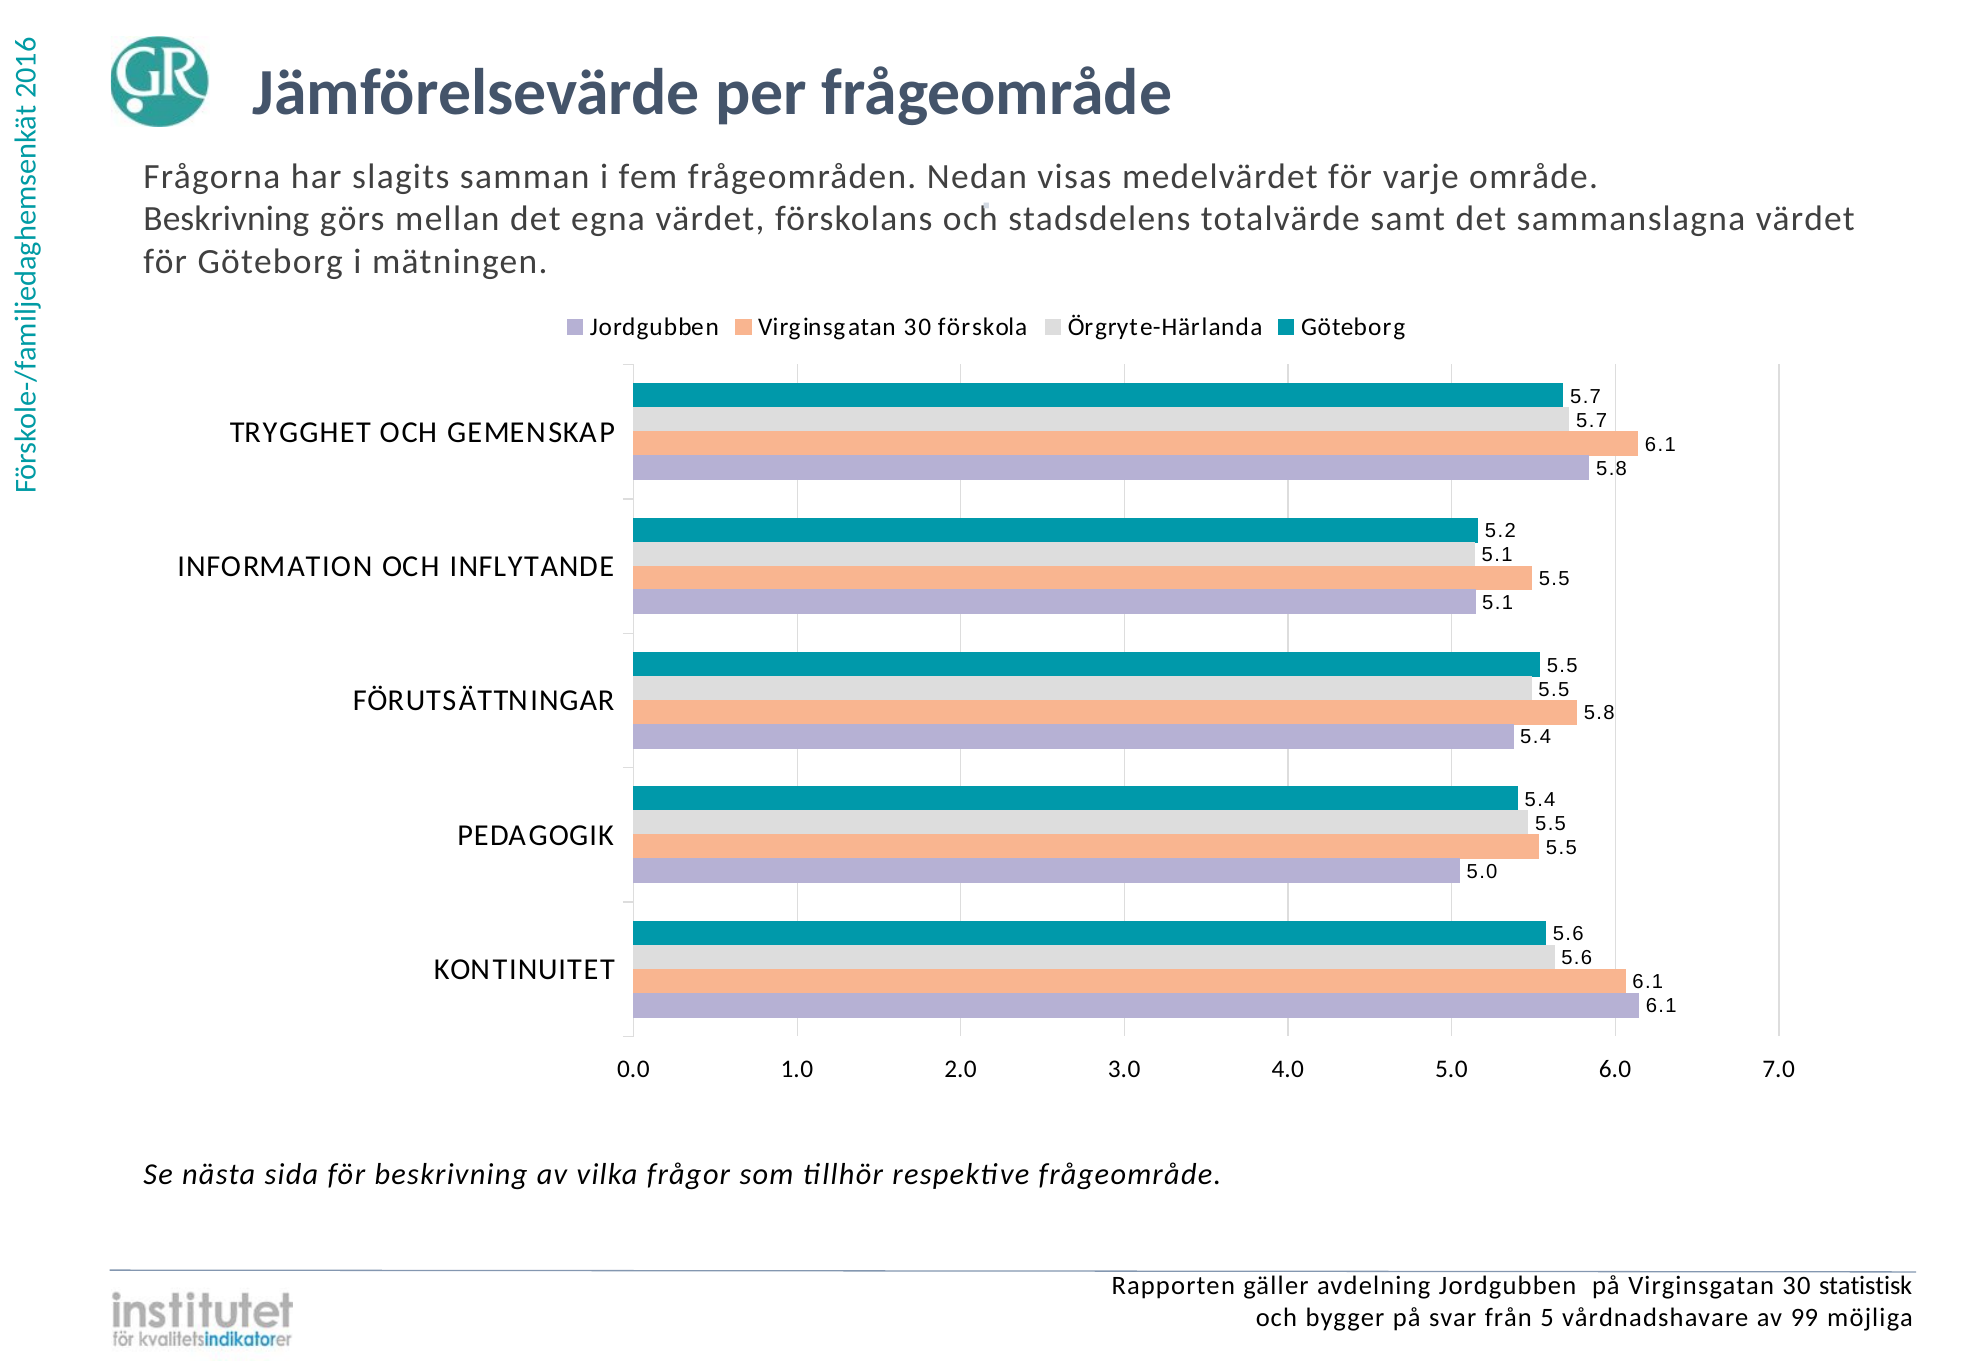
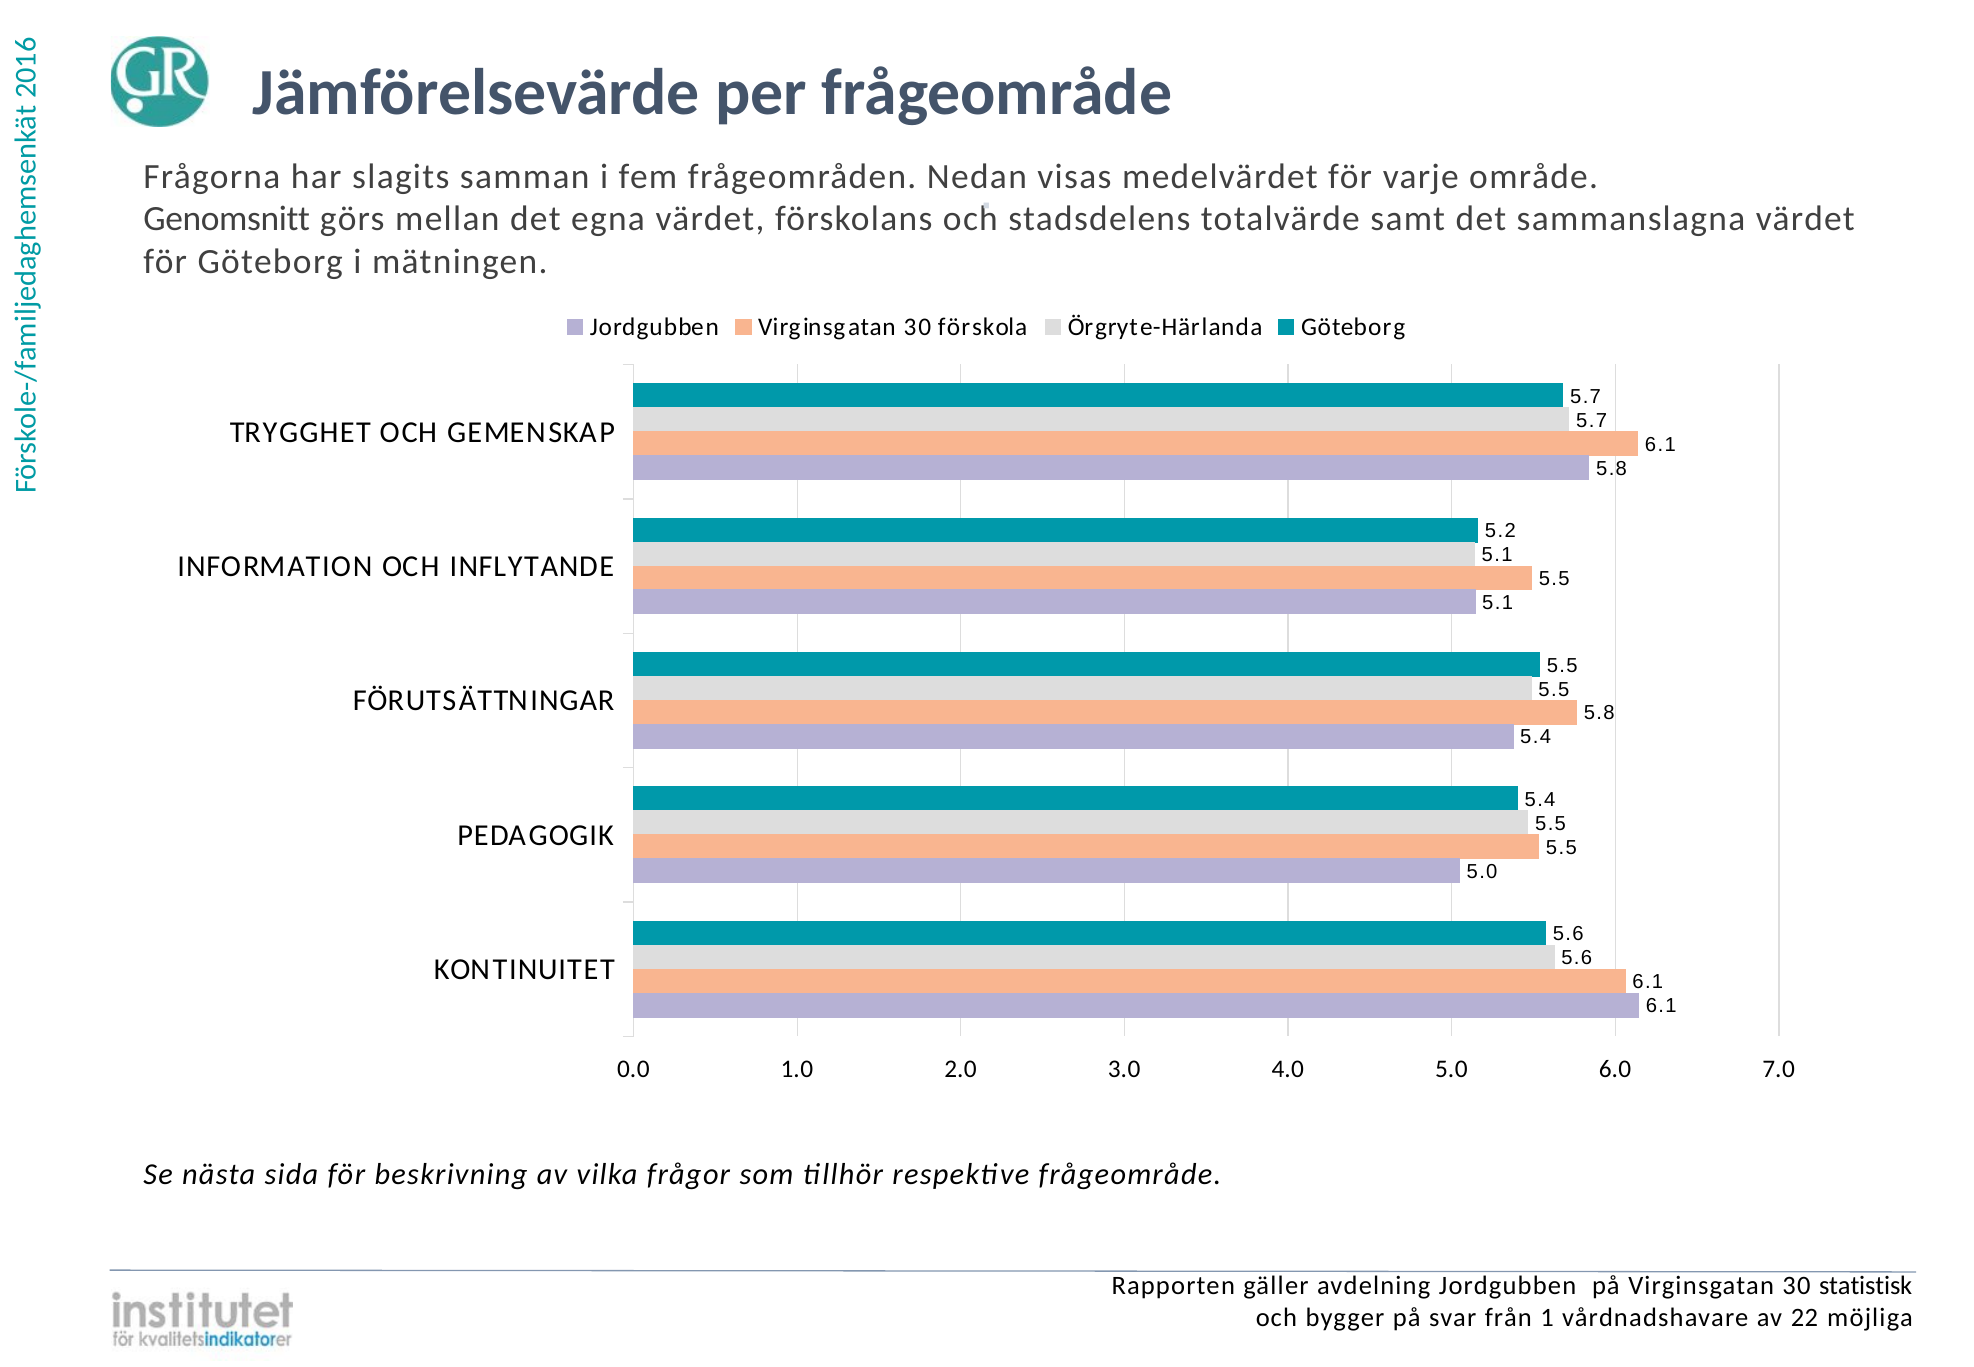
Beskrivning: Beskrivning -> Genomsnitt (227, 219)
från 5: 5 -> 1 (1547, 1317)
99: 99 -> 22 (1804, 1317)
